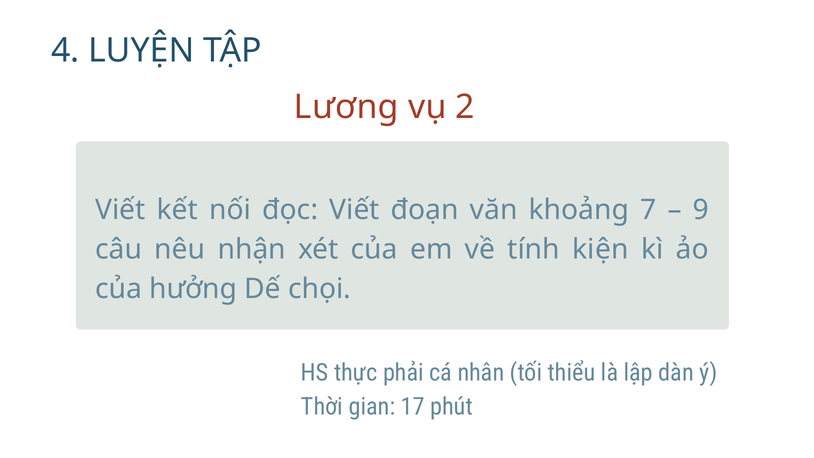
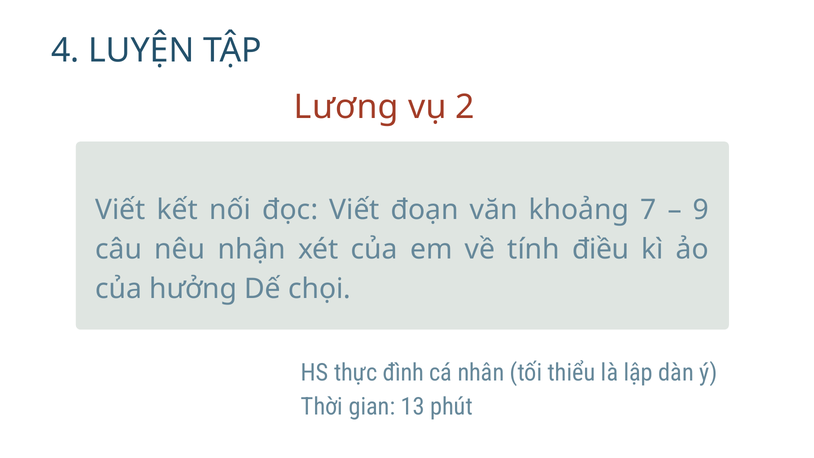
kiện: kiện -> điều (601, 249)
phải: phải -> đình (403, 373)
17: 17 -> 13 (413, 407)
